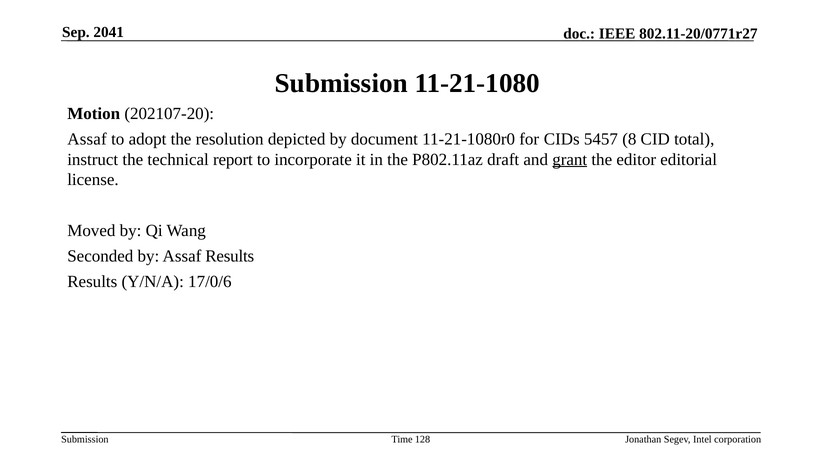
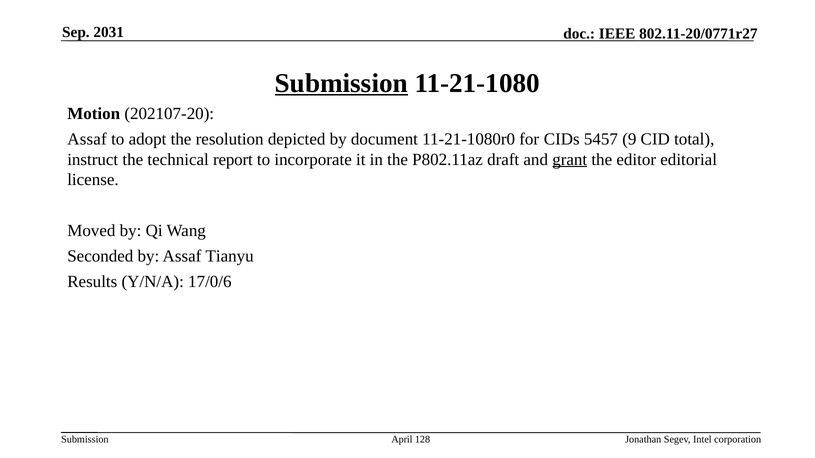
2041: 2041 -> 2031 (109, 32)
Submission underline: none -> present (341, 83)
8: 8 -> 9 (629, 139)
Assaf Results: Results -> Tianyu (230, 256)
Time: Time -> April (402, 440)
